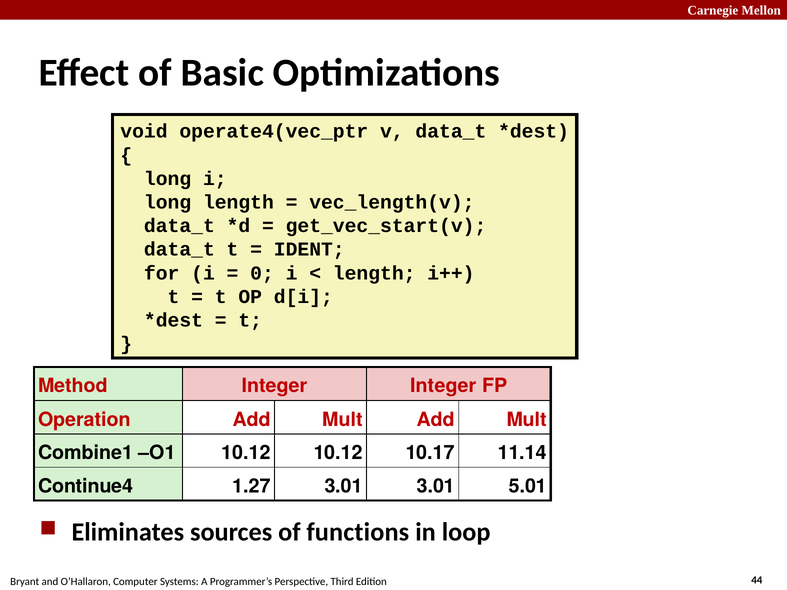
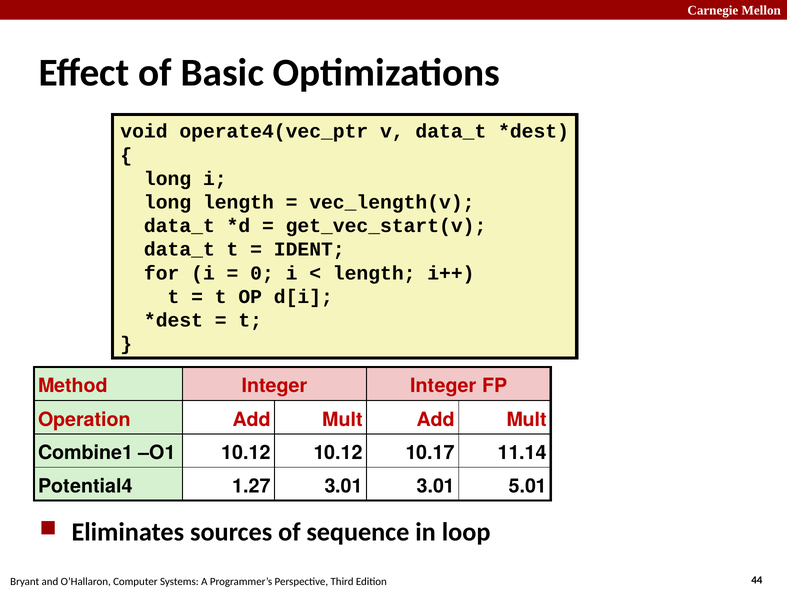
Continue4: Continue4 -> Potential4 (86, 486)
functions: functions -> sequence (358, 532)
